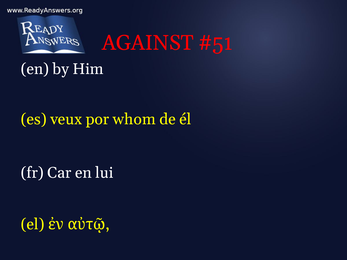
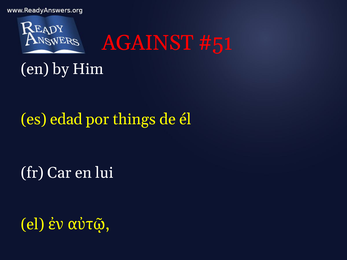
veux: veux -> edad (66, 119)
whom: whom -> things (134, 119)
